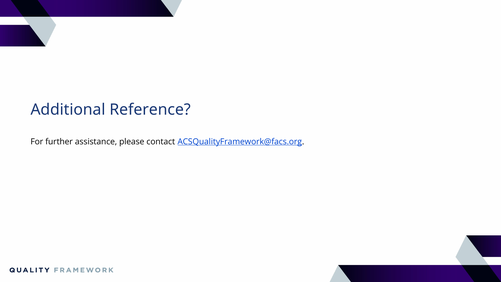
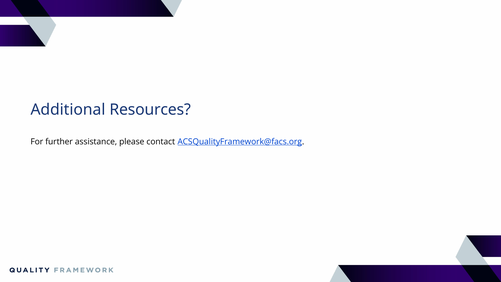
Reference: Reference -> Resources (150, 110)
